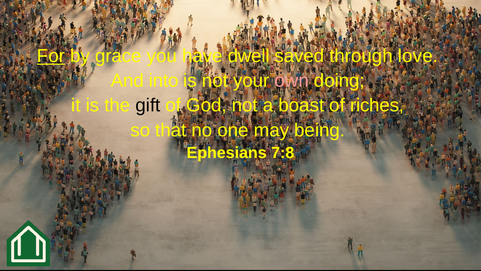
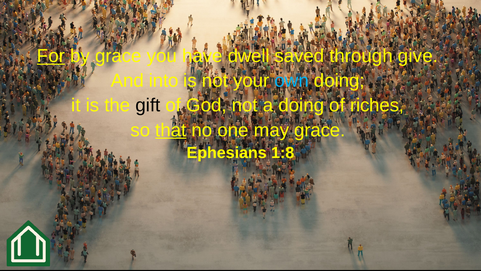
love: love -> give (418, 56)
own colour: pink -> light blue (292, 81)
a boast: boast -> doing (301, 105)
that underline: none -> present (171, 130)
may being: being -> grace (320, 130)
7:8: 7:8 -> 1:8 (283, 153)
